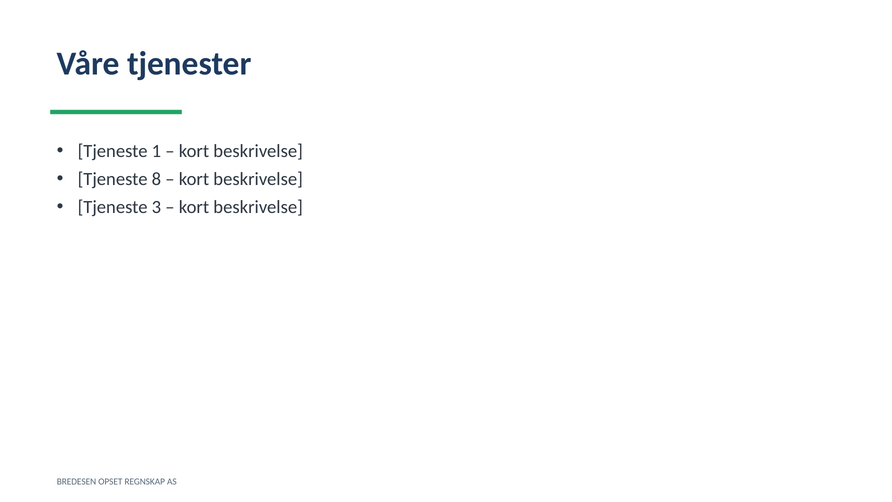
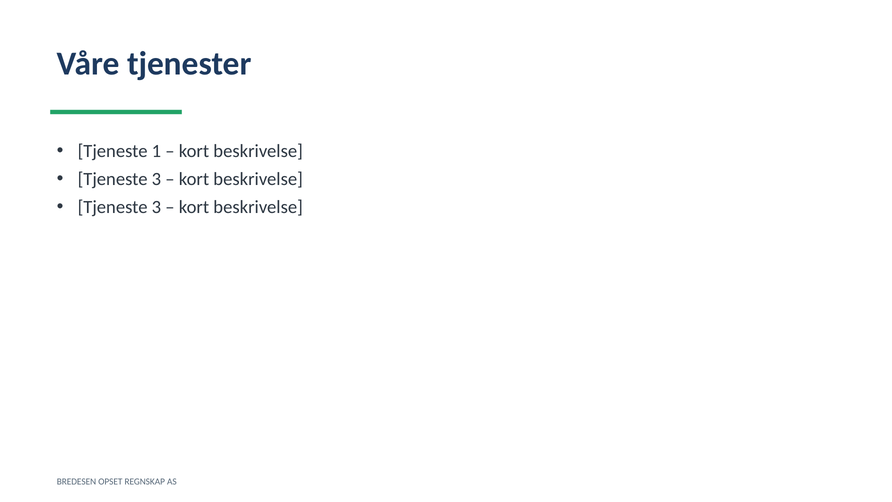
8: 8 -> 3 (156, 179)
